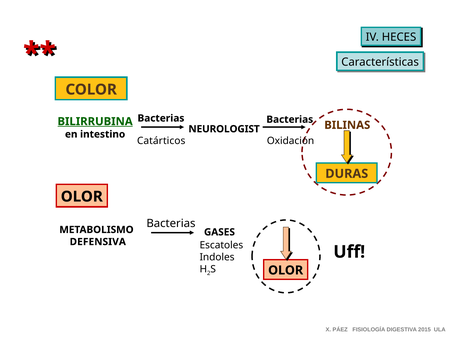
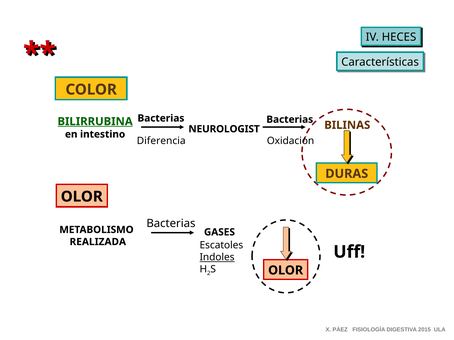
Catárticos: Catárticos -> Diferencia (161, 141)
DEFENSIVA: DEFENSIVA -> REALIZADA (98, 242)
Indoles underline: none -> present (217, 258)
